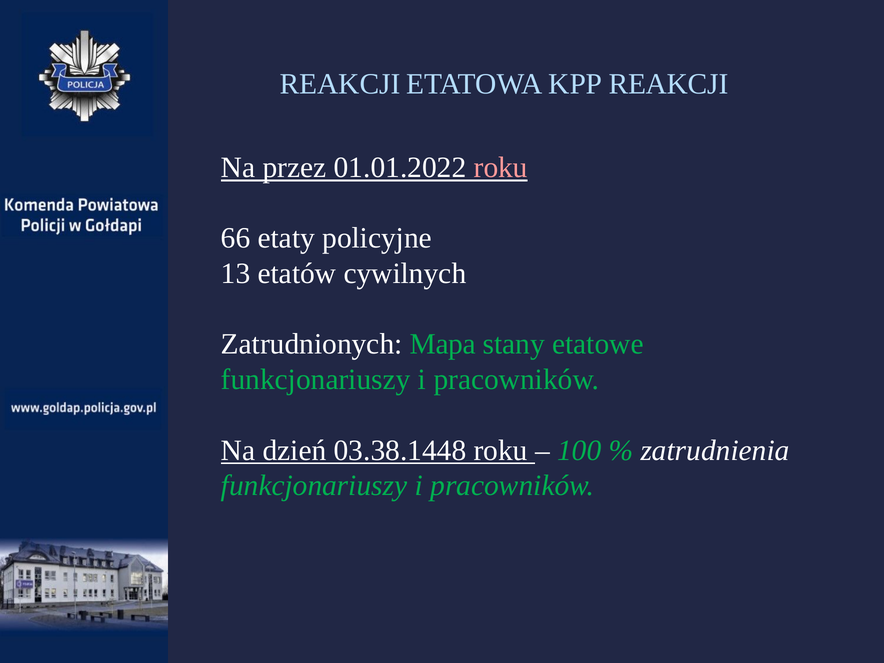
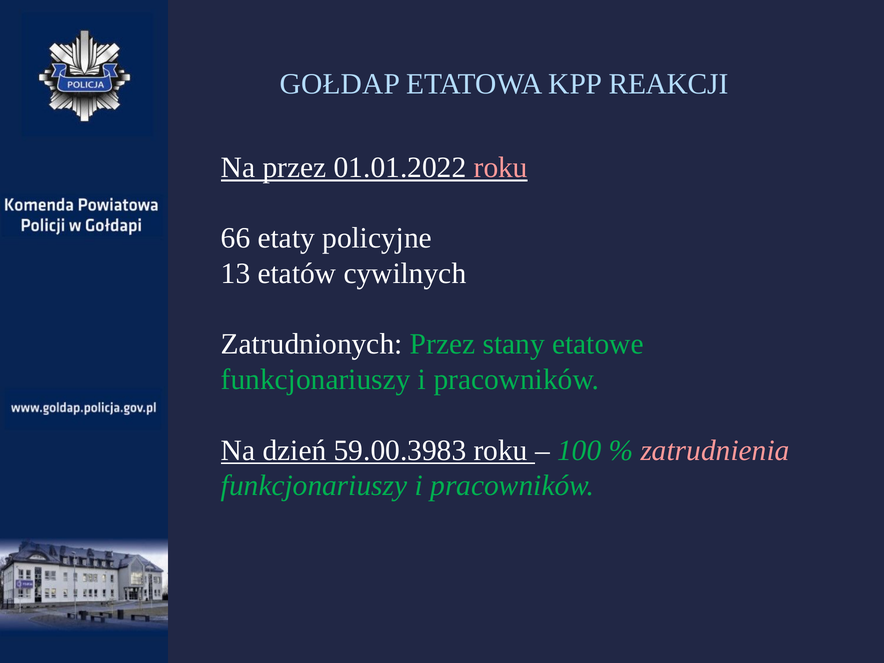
REAKCJI: REAKCJI -> GOŁDAP (340, 84)
Zatrudnionych Mapa: Mapa -> Przez (443, 344)
03.38.1448: 03.38.1448 -> 59.00.3983 (400, 450)
zatrudnienia colour: white -> pink (715, 450)
